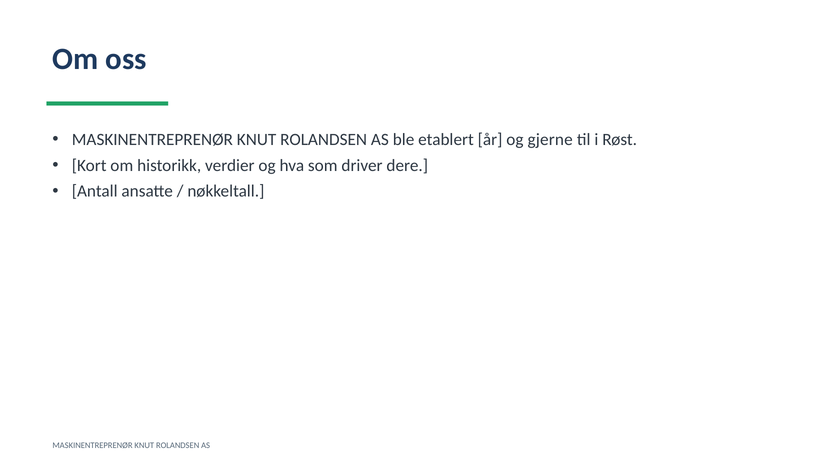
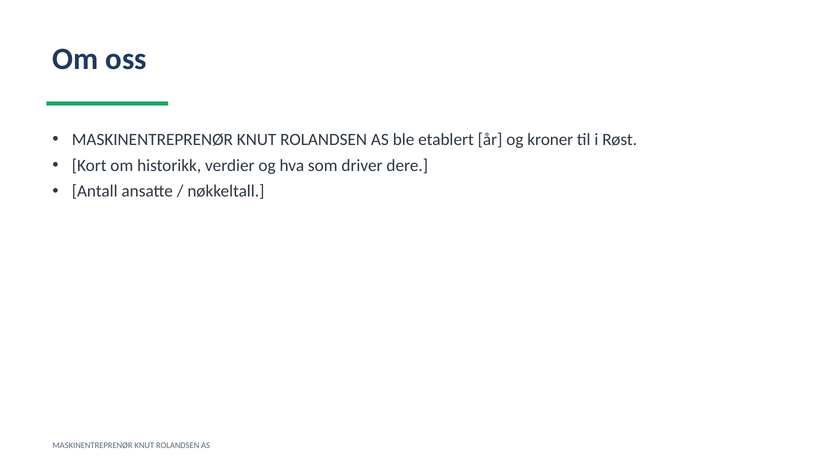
gjerne: gjerne -> kroner (550, 140)
